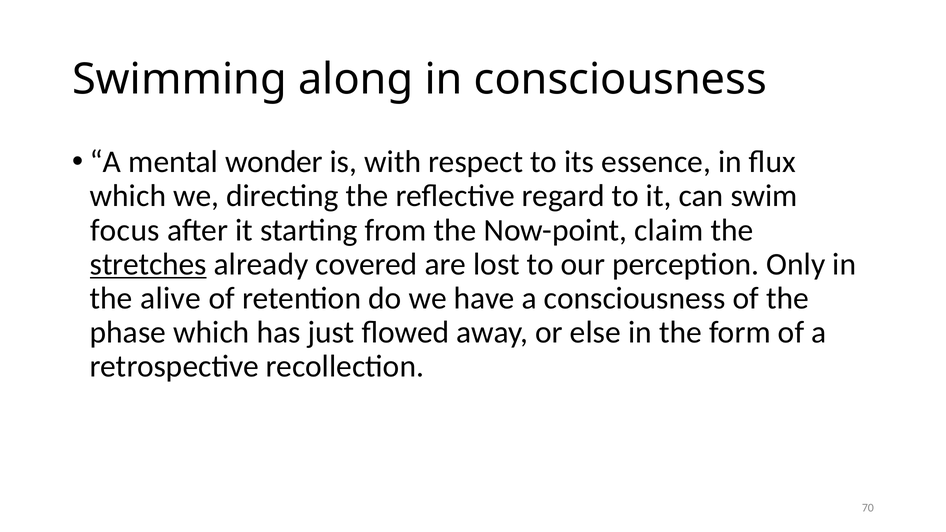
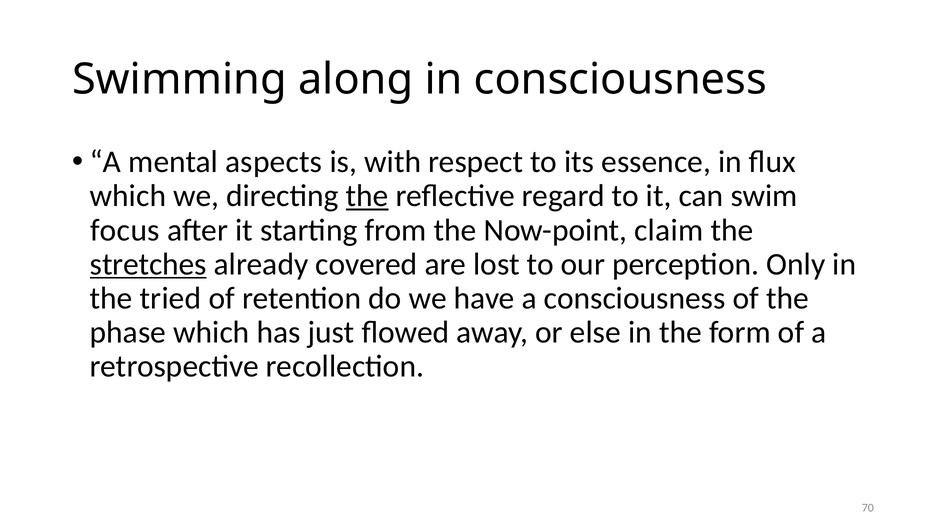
wonder: wonder -> aspects (274, 162)
the underline: none -> present (367, 196)
alive: alive -> tried (171, 298)
